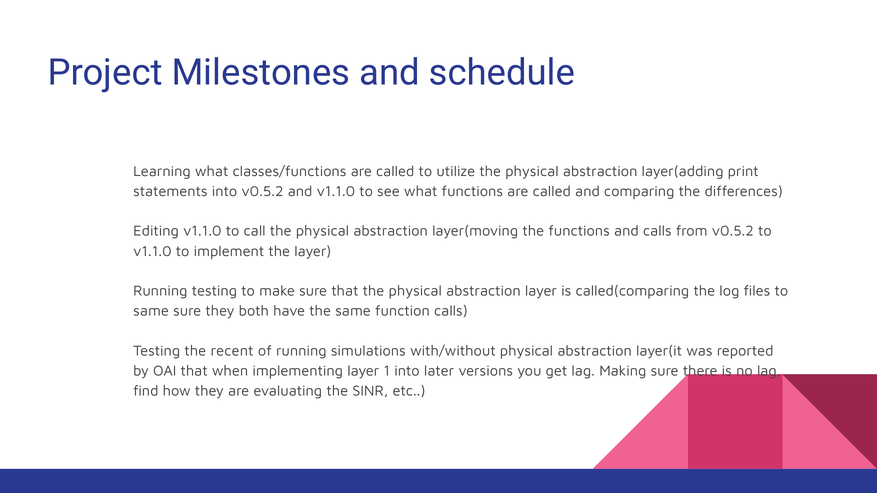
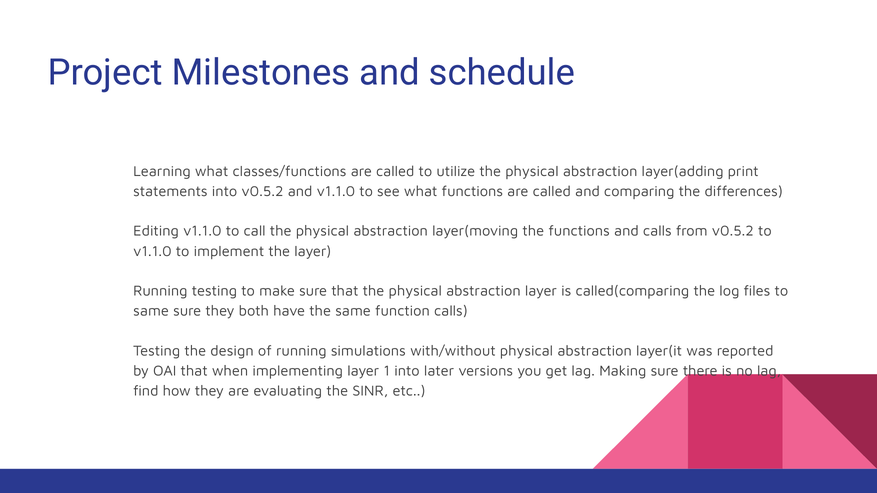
recent: recent -> design (232, 351)
